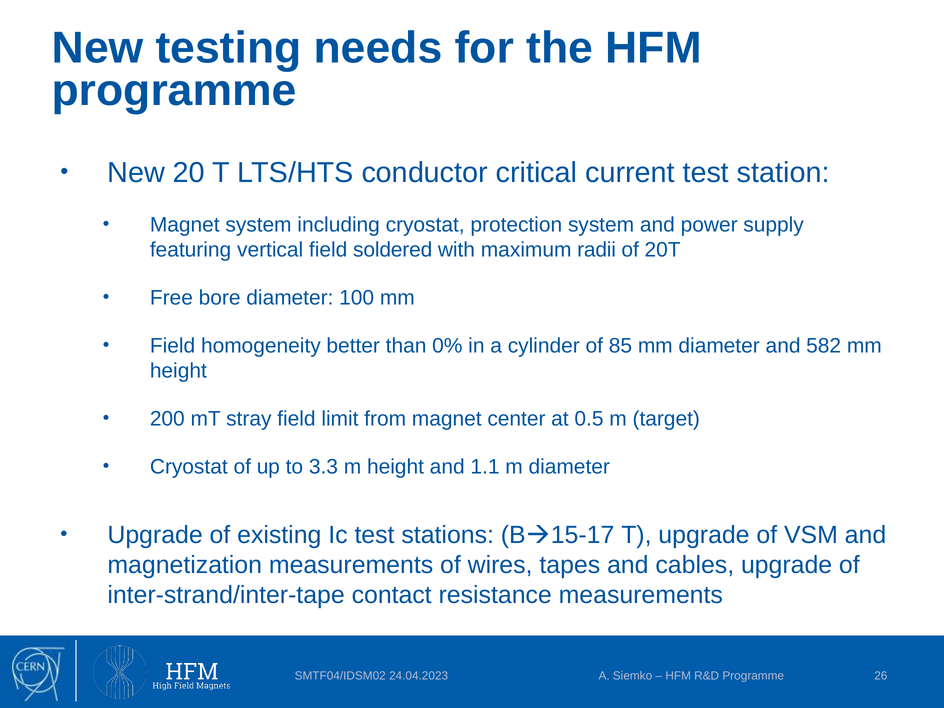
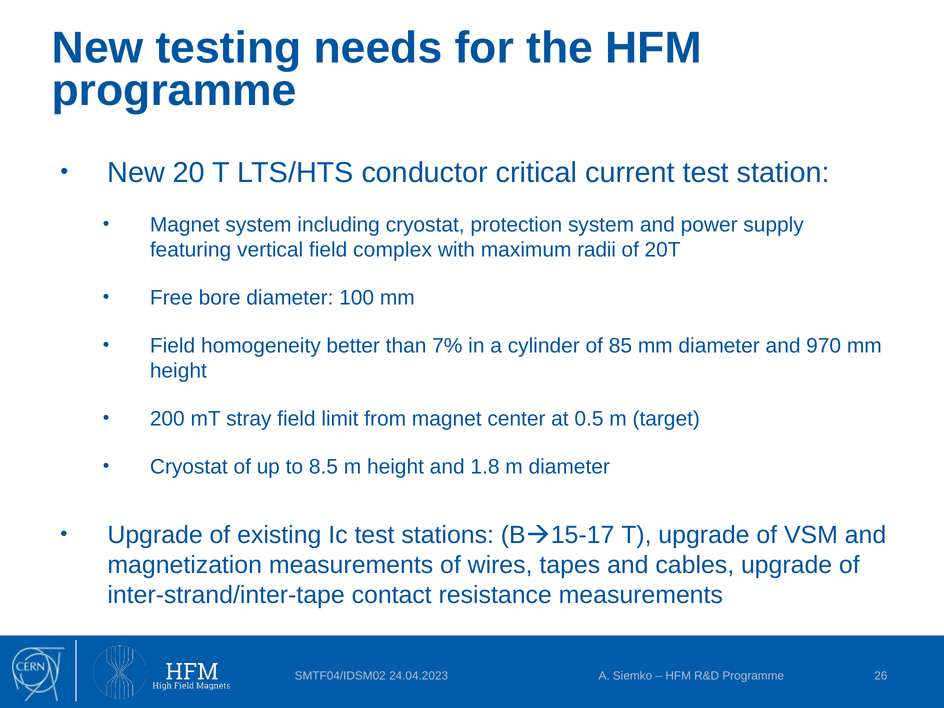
soldered: soldered -> complex (393, 250)
0%: 0% -> 7% (447, 346)
582: 582 -> 970 (824, 346)
3.3: 3.3 -> 8.5 (323, 467)
1.1: 1.1 -> 1.8 (485, 467)
